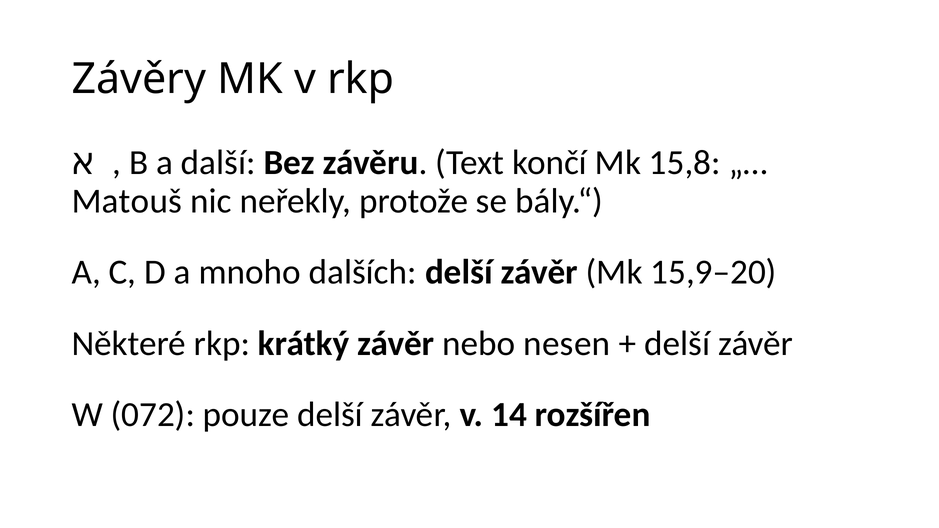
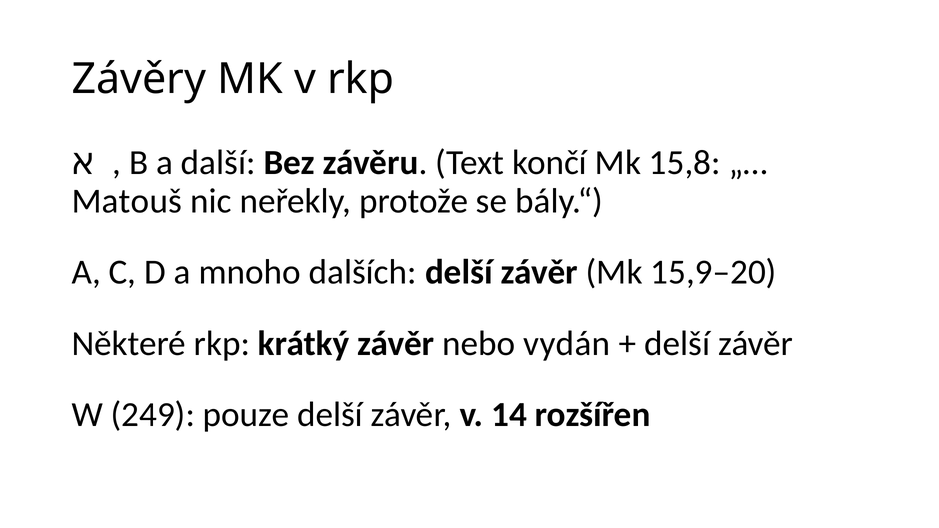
nesen: nesen -> vydán (567, 344)
072: 072 -> 249 (153, 415)
